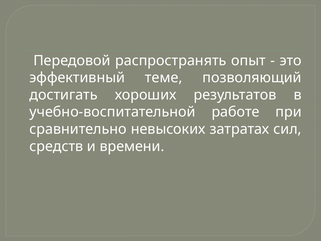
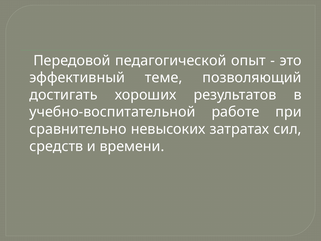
распространять: распространять -> педагогической (171, 61)
